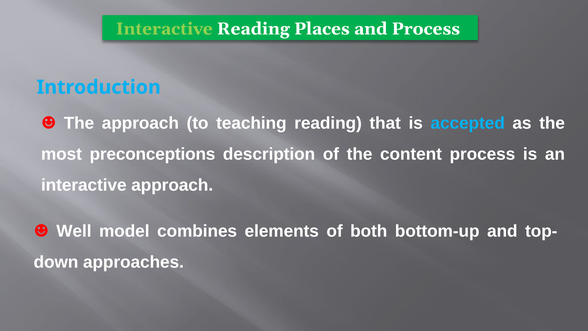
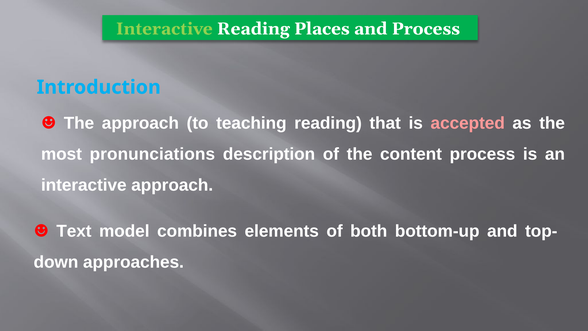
accepted colour: light blue -> pink (468, 123)
preconceptions: preconceptions -> pronunciations (152, 154)
Well: Well -> Text (74, 231)
